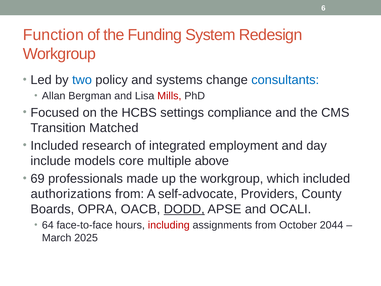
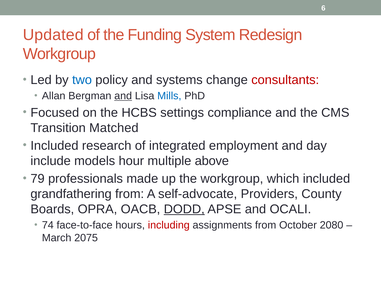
Function: Function -> Updated (53, 35)
consultants colour: blue -> red (285, 80)
and underline: none -> present (123, 96)
Mills colour: red -> blue (169, 96)
core: core -> hour (131, 161)
69: 69 -> 79 (38, 179)
authorizations: authorizations -> grandfathering (71, 194)
64: 64 -> 74 (48, 225)
2044: 2044 -> 2080 (332, 225)
2025: 2025 -> 2075 (86, 238)
